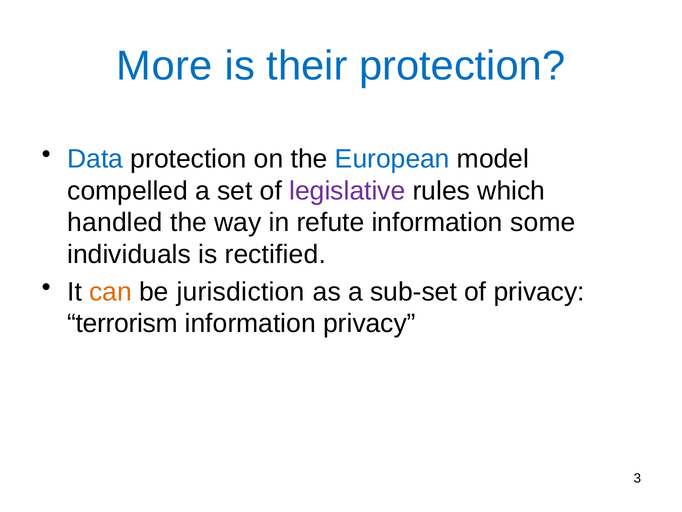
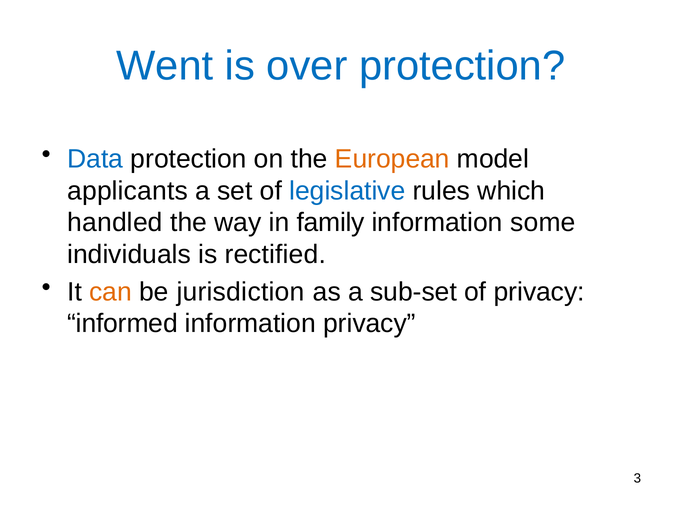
More: More -> Went (165, 66)
their: their -> over (307, 66)
European colour: blue -> orange (392, 159)
compelled: compelled -> applicants (128, 191)
legislative colour: purple -> blue (347, 191)
refute: refute -> family (331, 222)
terrorism: terrorism -> informed (123, 323)
